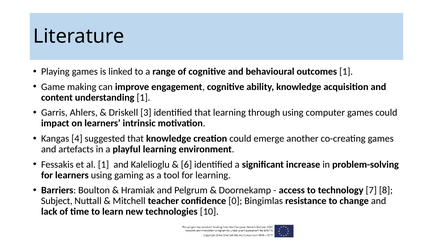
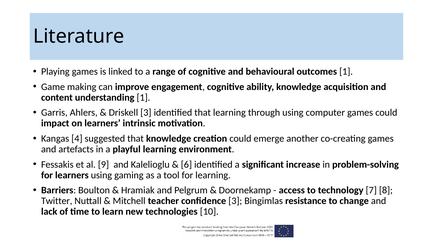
al 1: 1 -> 9 (103, 165)
Subject: Subject -> Twitter (57, 201)
confidence 0: 0 -> 3 (235, 201)
